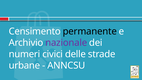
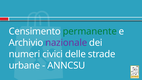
permanente colour: black -> green (90, 31)
